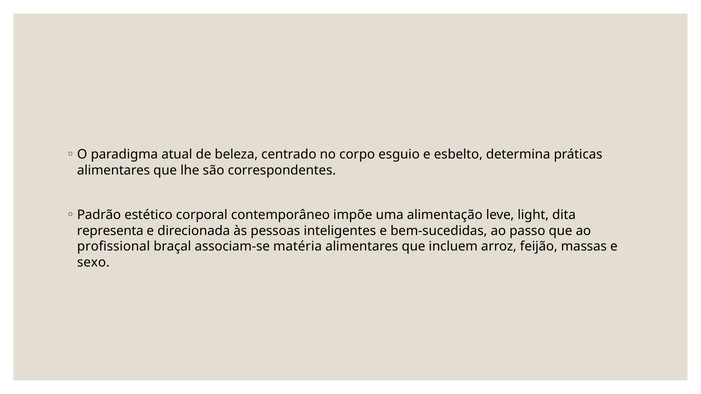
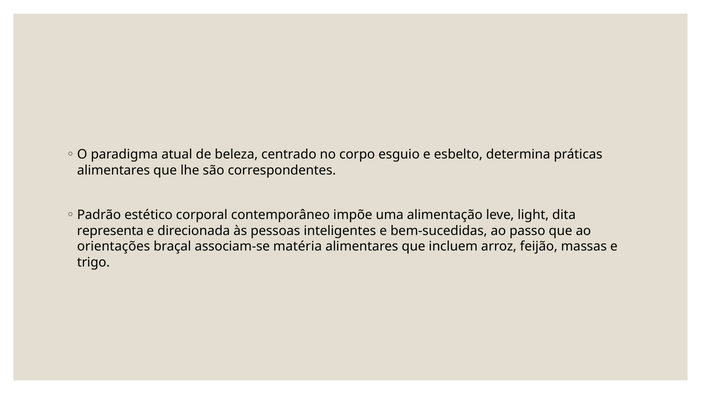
profissional: profissional -> orientações (114, 247)
sexo: sexo -> trigo (93, 263)
